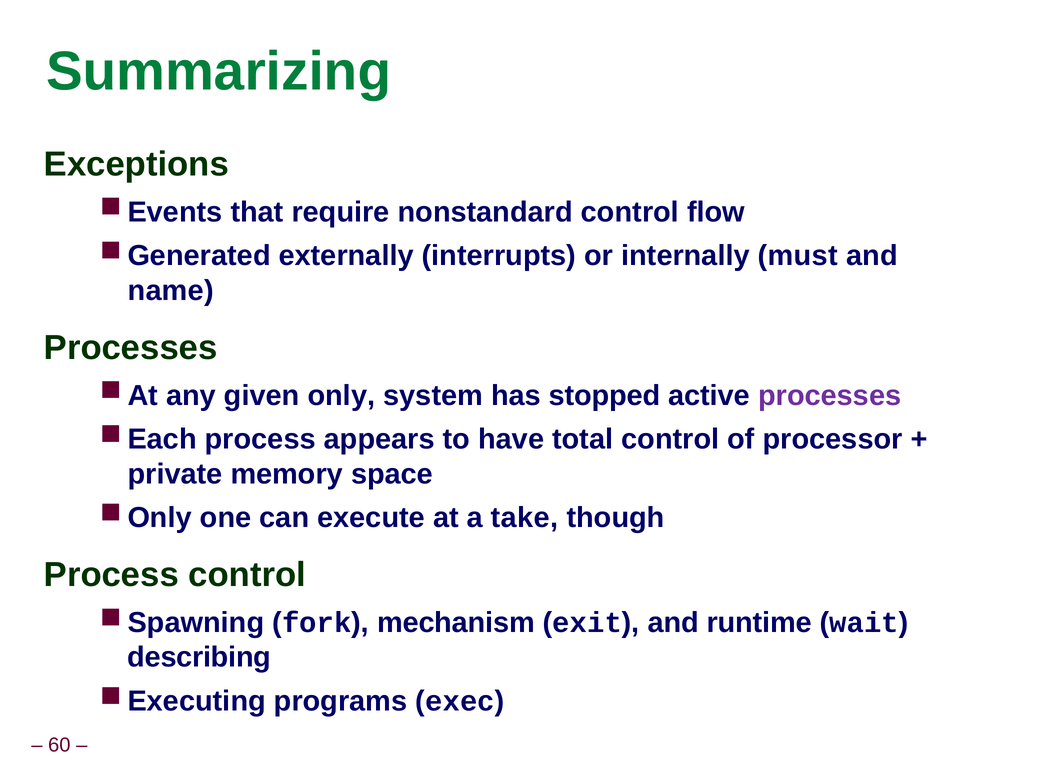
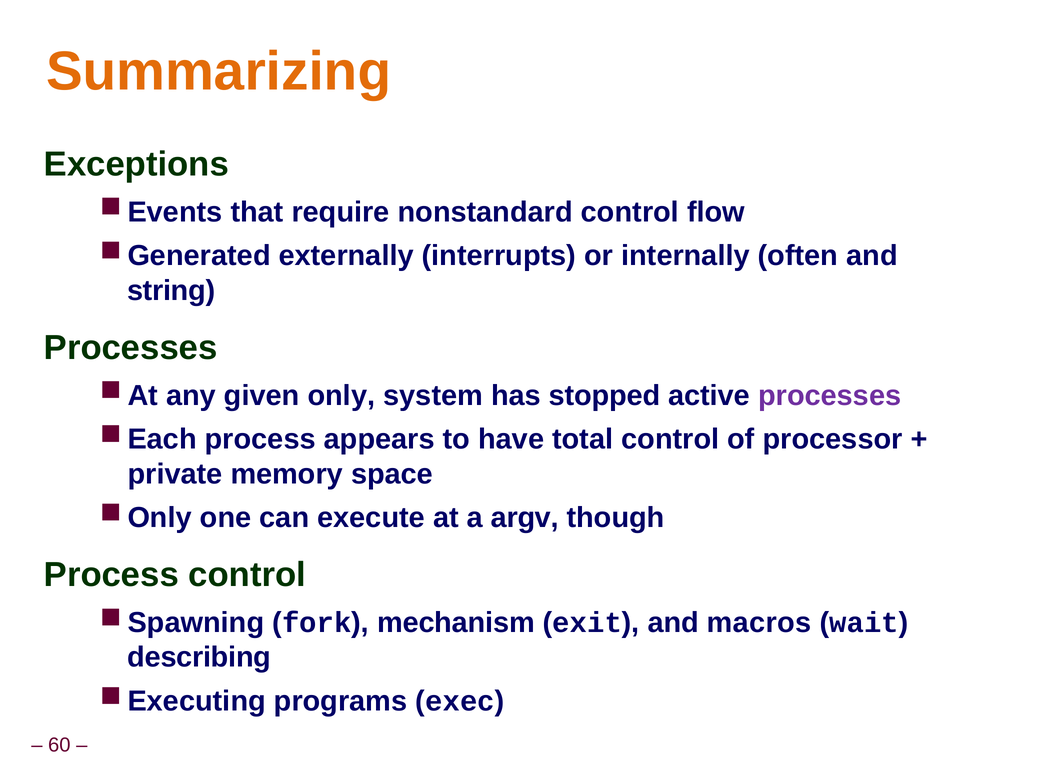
Summarizing colour: green -> orange (219, 71)
must: must -> often (798, 256)
name: name -> string (171, 290)
take: take -> argv (525, 518)
runtime: runtime -> macros (759, 623)
